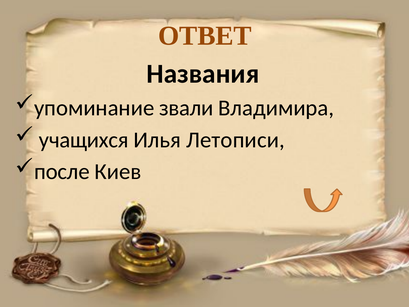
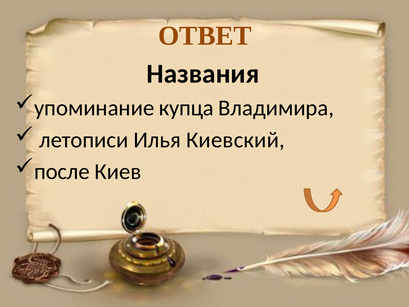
звали: звали -> купца (186, 108)
учащихся: учащихся -> летописи (84, 140)
Летописи: Летописи -> Киевский (235, 140)
